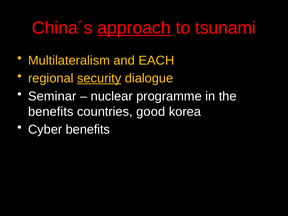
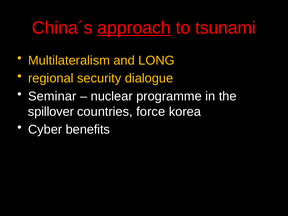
EACH: EACH -> LONG (157, 60)
security underline: present -> none (99, 78)
benefits: benefits -> spillover (51, 112)
good: good -> force (151, 112)
